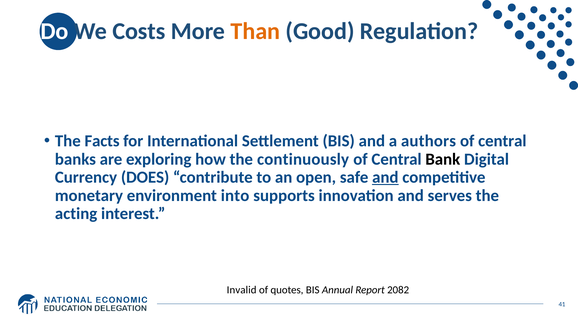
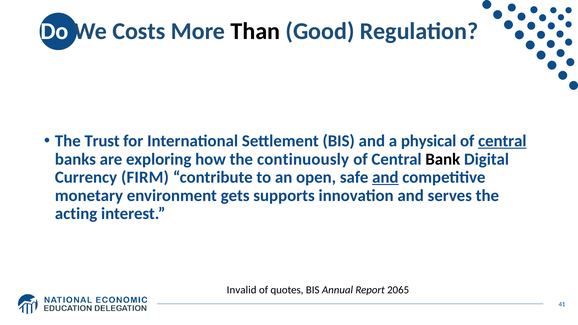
Than colour: orange -> black (255, 31)
Facts: Facts -> Trust (102, 141)
authors: authors -> physical (429, 141)
central underline: none -> present (502, 141)
DOES: DOES -> FIRM (145, 177)
into: into -> gets (235, 196)
2082: 2082 -> 2065 (398, 290)
